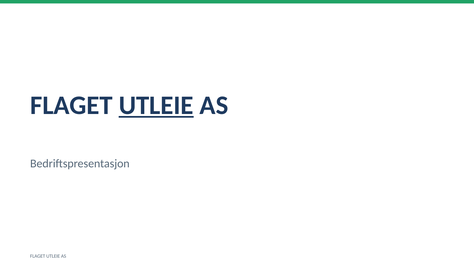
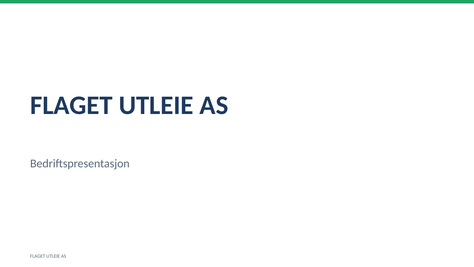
UTLEIE underline: present -> none (156, 105)
